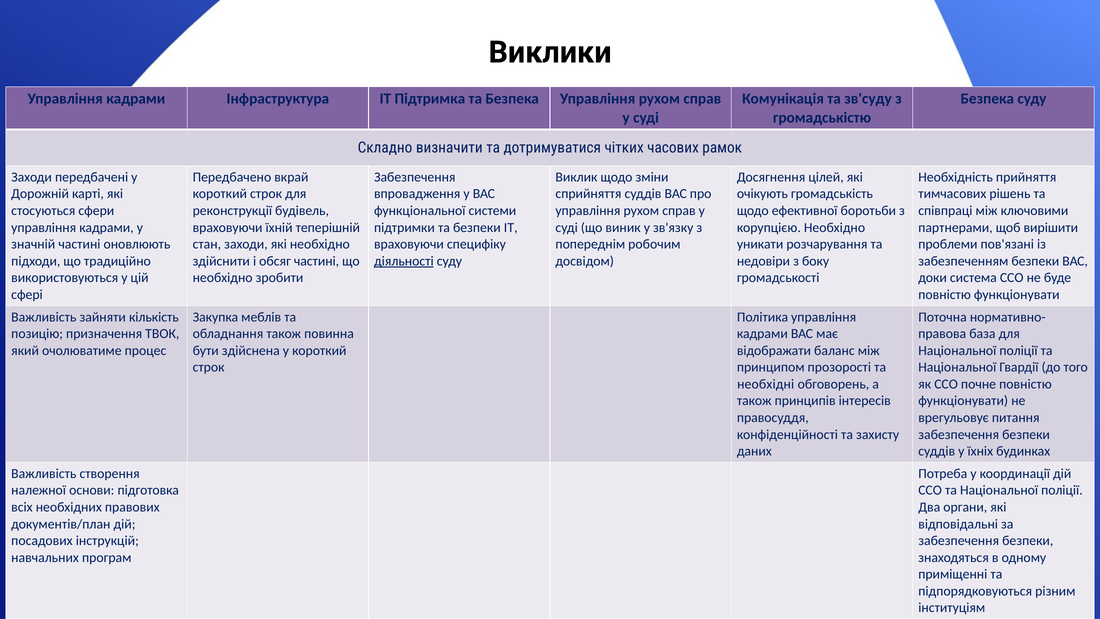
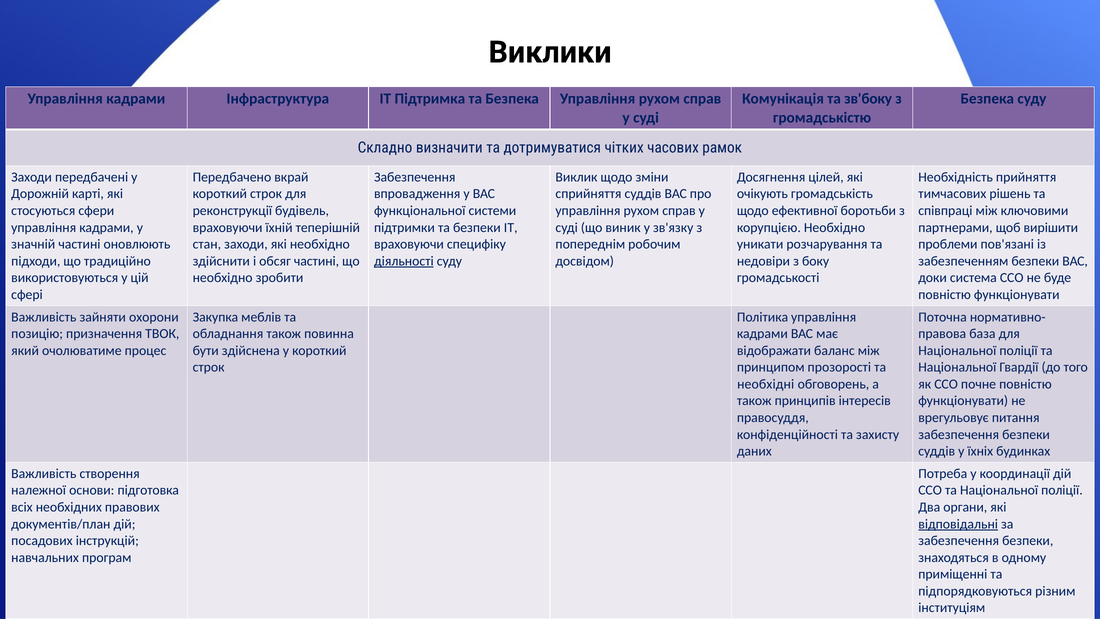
зв'суду: зв'суду -> зв'боку (868, 99)
кількість: кількість -> охорони (154, 317)
відповідальні underline: none -> present (958, 524)
